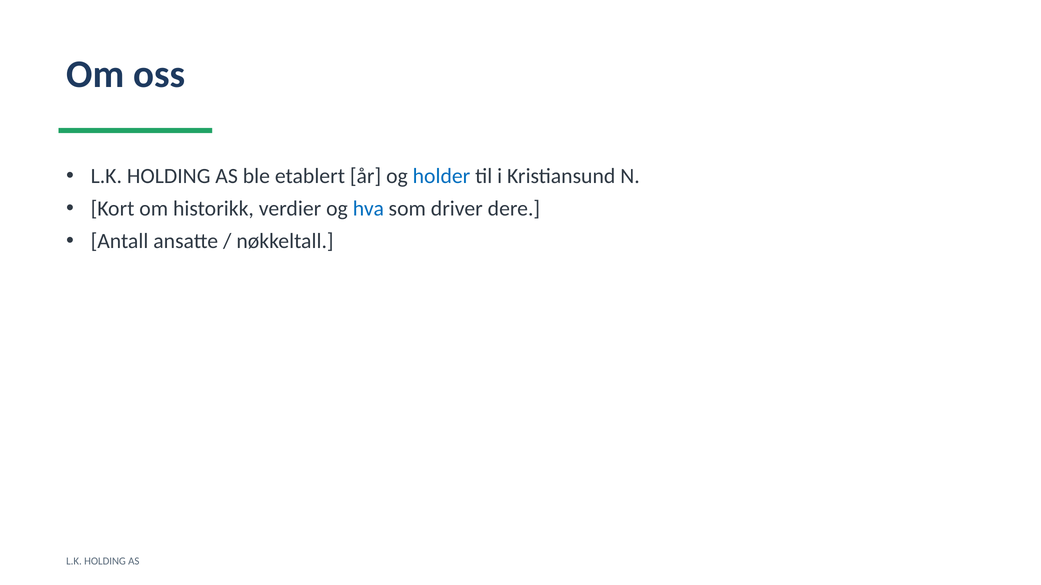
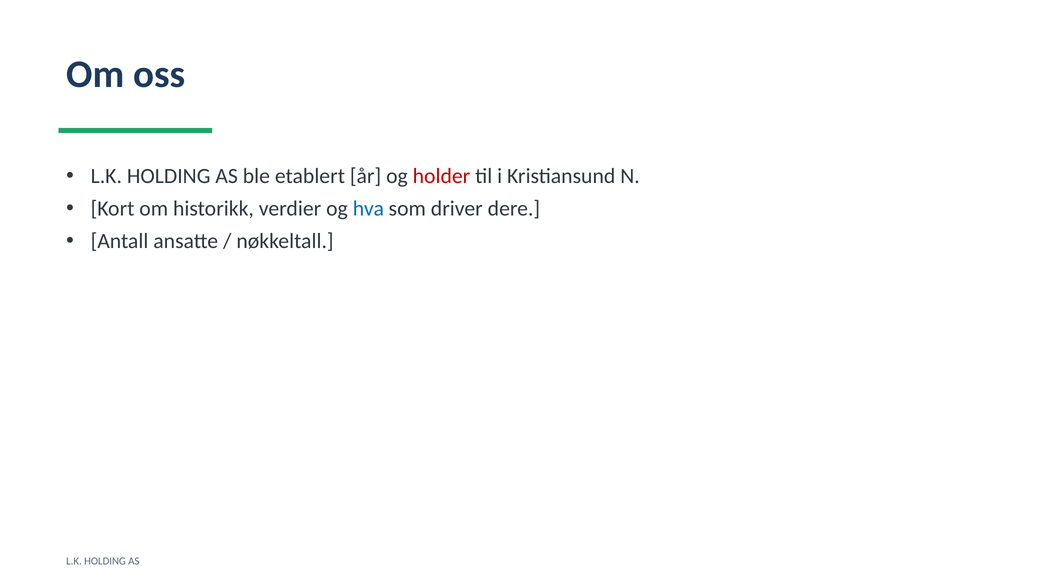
holder colour: blue -> red (441, 176)
